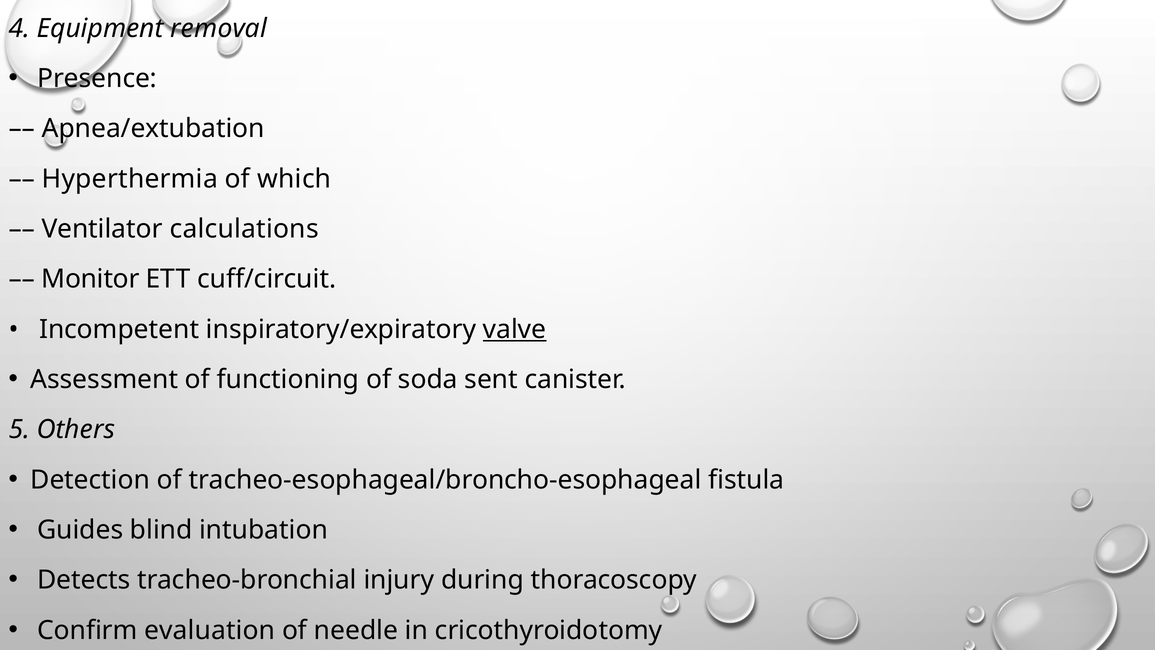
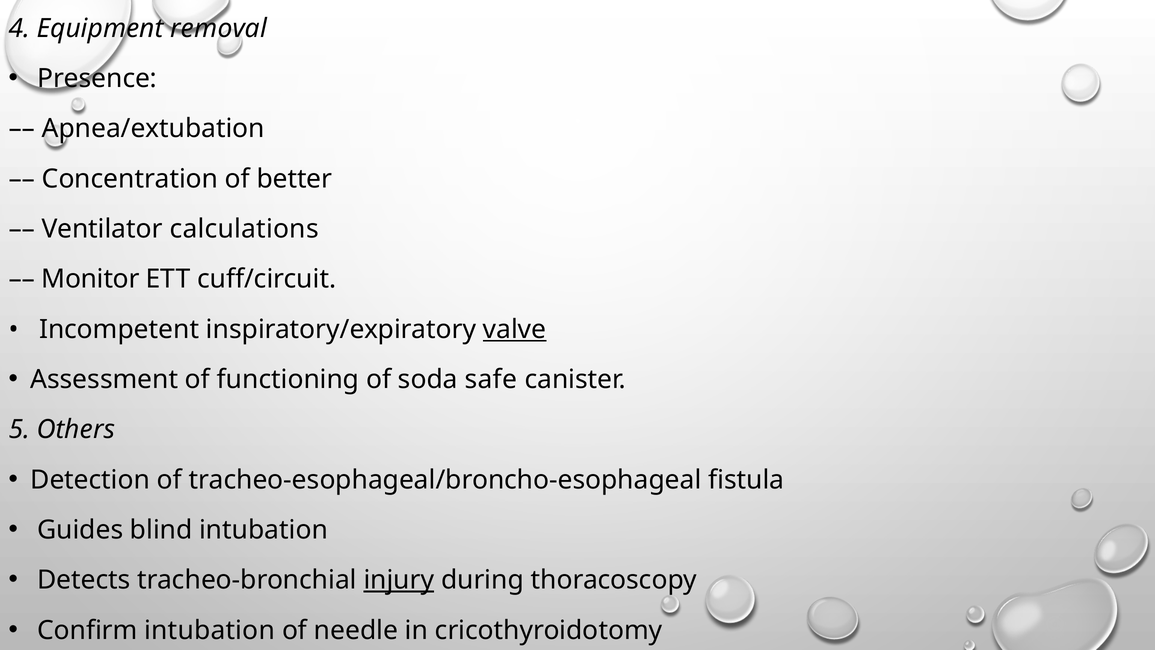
Hyperthermia: Hyperthermia -> Concentration (130, 179)
which: which -> better (295, 179)
sent: sent -> safe (491, 379)
injury underline: none -> present (399, 580)
Confirm evaluation: evaluation -> intubation (210, 630)
